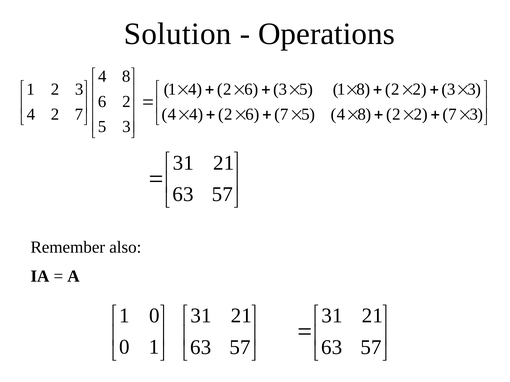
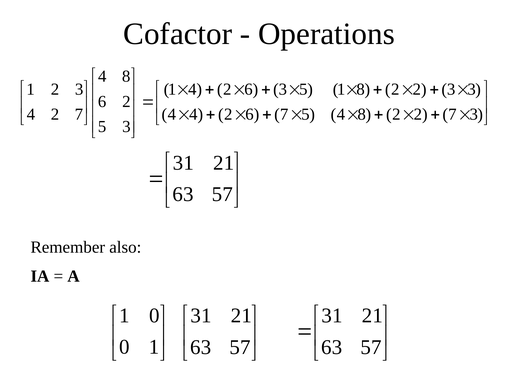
Solution: Solution -> Cofactor (178, 34)
